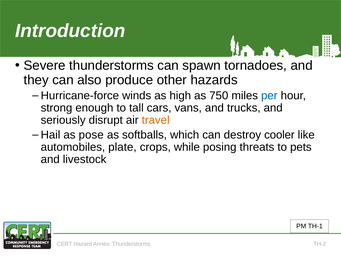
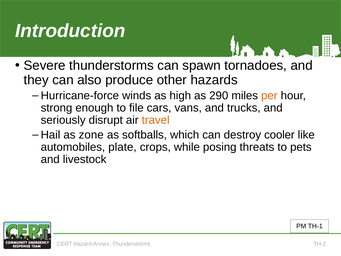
750: 750 -> 290 (219, 96)
per colour: blue -> orange (269, 96)
tall: tall -> file (136, 108)
pose: pose -> zone (91, 135)
